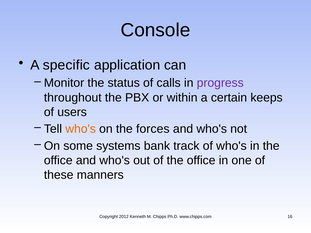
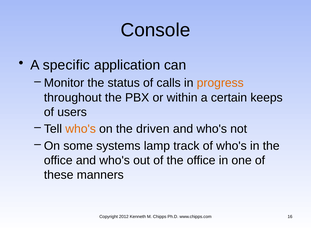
progress colour: purple -> orange (220, 83)
forces: forces -> driven (153, 129)
bank: bank -> lamp (157, 146)
